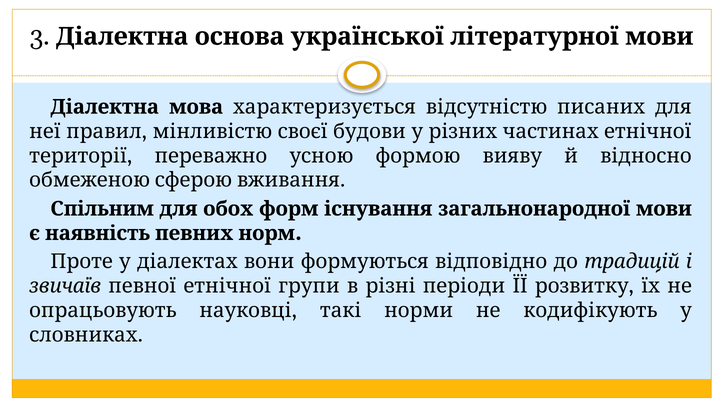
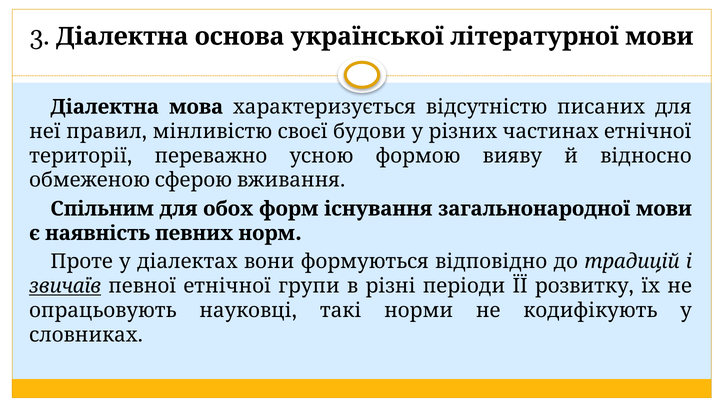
звичаїв underline: none -> present (65, 286)
